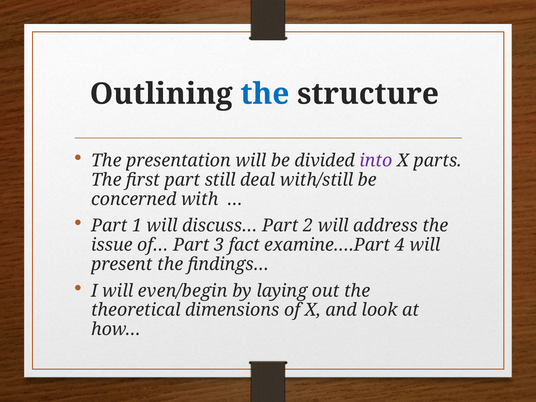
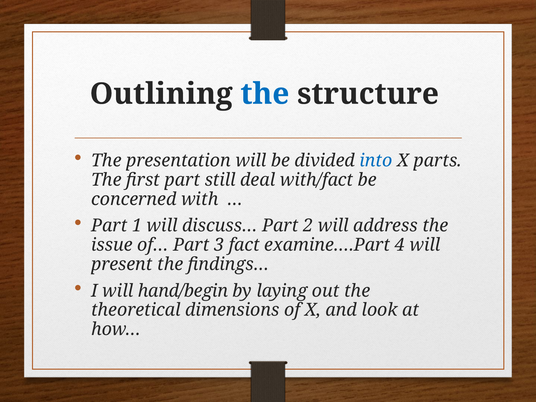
into colour: purple -> blue (376, 161)
with/still: with/still -> with/fact (317, 180)
even/begin: even/begin -> hand/begin (183, 291)
